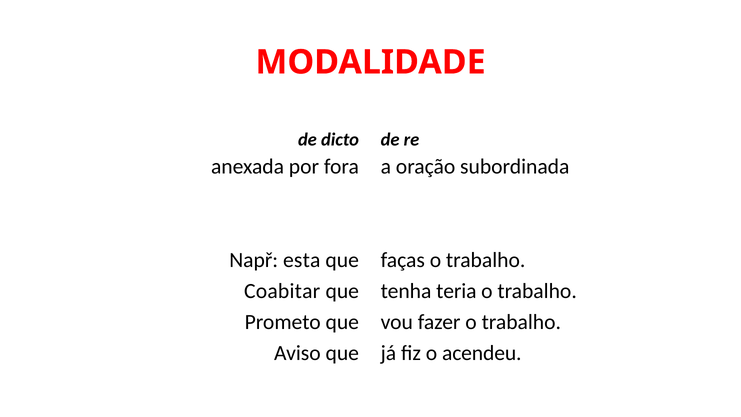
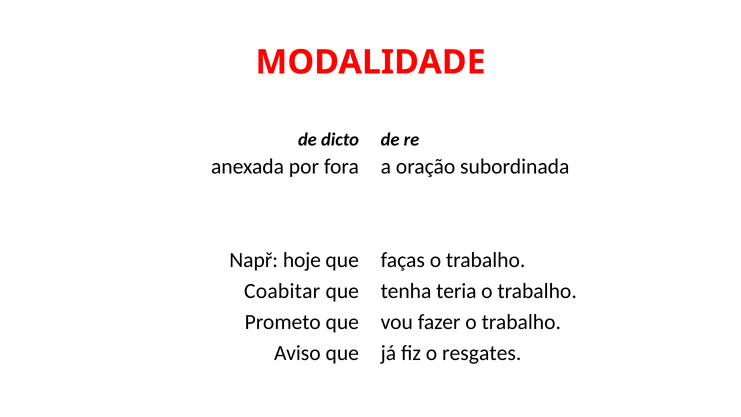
esta: esta -> hoje (302, 260)
acendeu: acendeu -> resgates (482, 353)
